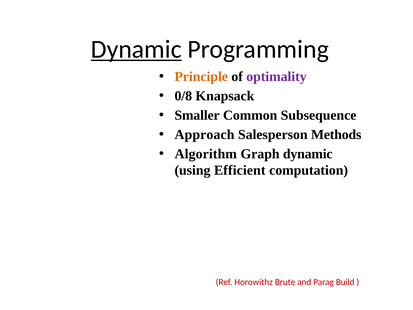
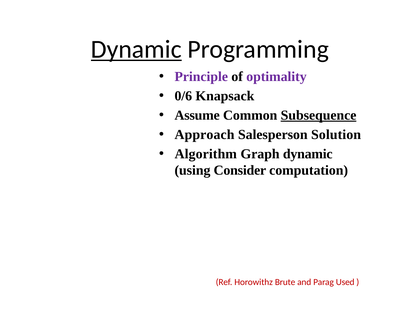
Principle colour: orange -> purple (201, 77)
0/8: 0/8 -> 0/6 (183, 96)
Smaller: Smaller -> Assume (197, 115)
Subsequence underline: none -> present (319, 115)
Methods: Methods -> Solution (336, 134)
Efficient: Efficient -> Consider (240, 170)
Build: Build -> Used (345, 282)
